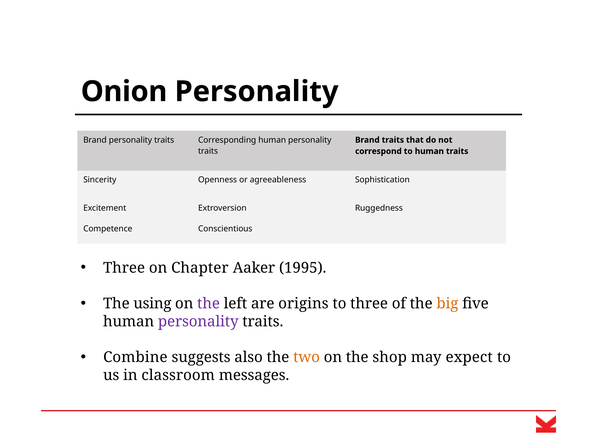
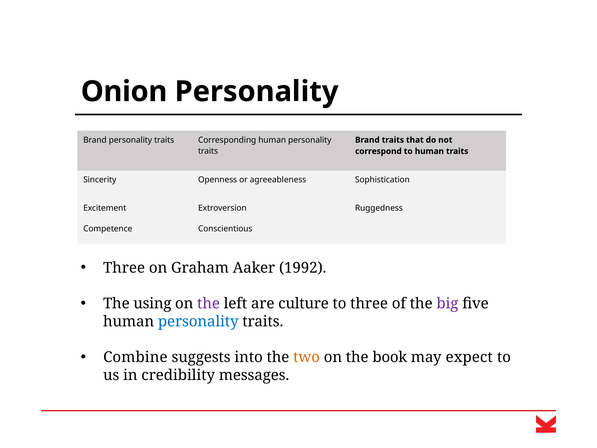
Chapter: Chapter -> Graham (200, 268)
1995: 1995 -> 1992 (303, 268)
origins: origins -> culture (304, 303)
big colour: orange -> purple (447, 303)
personality colour: purple -> blue (198, 321)
also: also -> into (249, 357)
shop: shop -> book (390, 357)
classroom: classroom -> credibility (178, 375)
